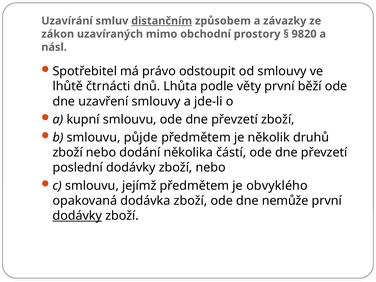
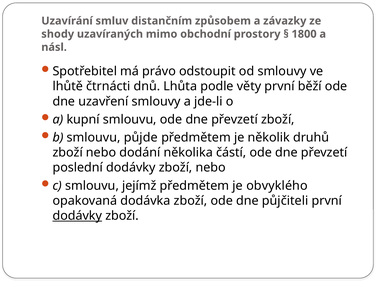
distančním underline: present -> none (162, 21)
zákon: zákon -> shody (58, 34)
9820: 9820 -> 1800 (304, 34)
nemůže: nemůže -> půjčiteli (285, 201)
